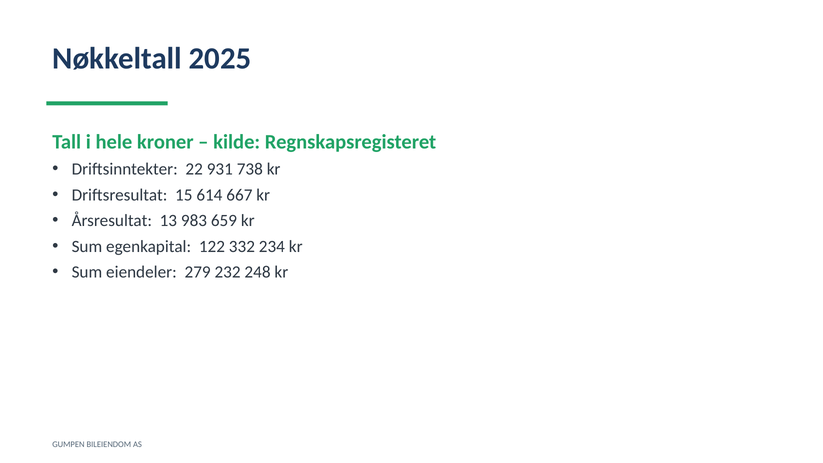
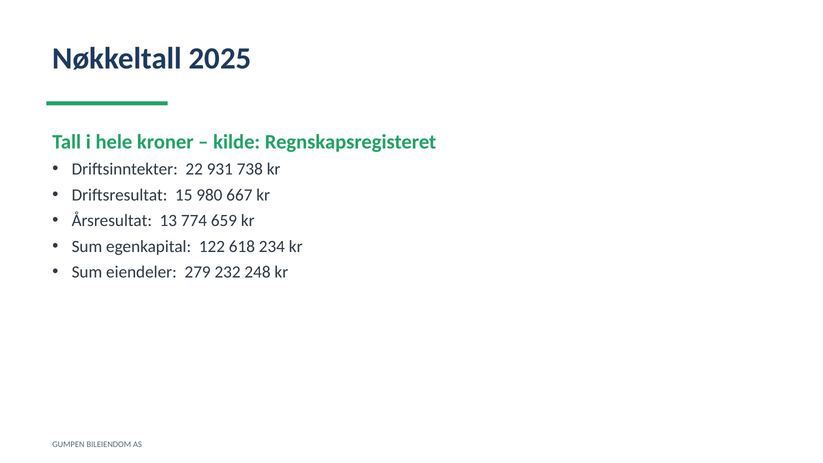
614: 614 -> 980 (209, 195)
983: 983 -> 774 (194, 221)
332: 332 -> 618 (242, 246)
